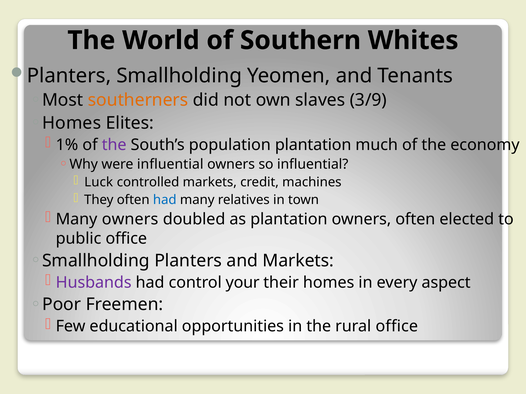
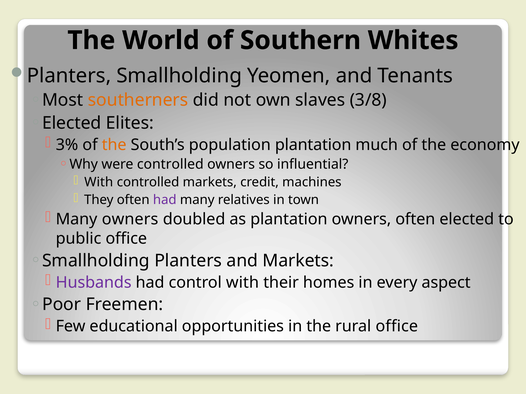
3/9: 3/9 -> 3/8 (368, 100)
Homes: Homes -> Elected (72, 123)
1%: 1% -> 3% (67, 145)
the colour: purple -> orange (114, 145)
were influential: influential -> controlled (170, 165)
Luck: Luck -> With (99, 182)
had colour: blue -> purple (165, 200)
control your: your -> with (242, 283)
